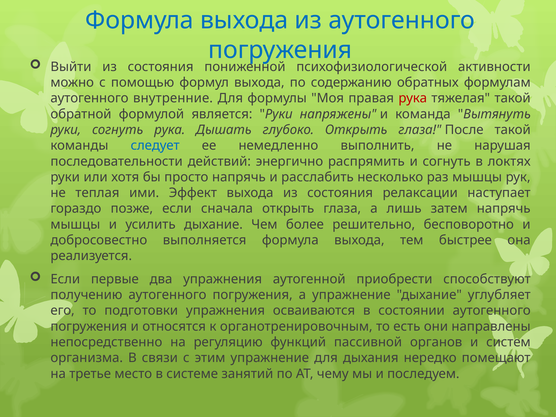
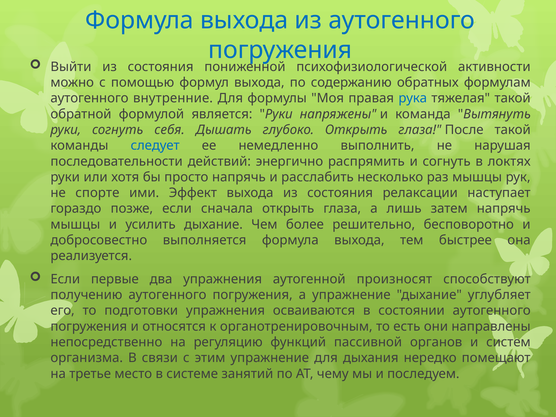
рука colour: red -> blue (413, 98)
согнуть рука: рука -> себя (170, 130)
теплая: теплая -> спорте (97, 193)
приобрести: приобрести -> произносят (394, 279)
